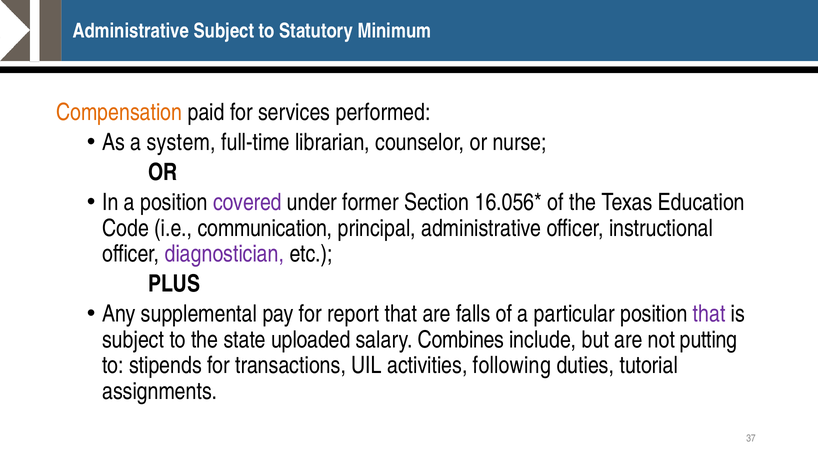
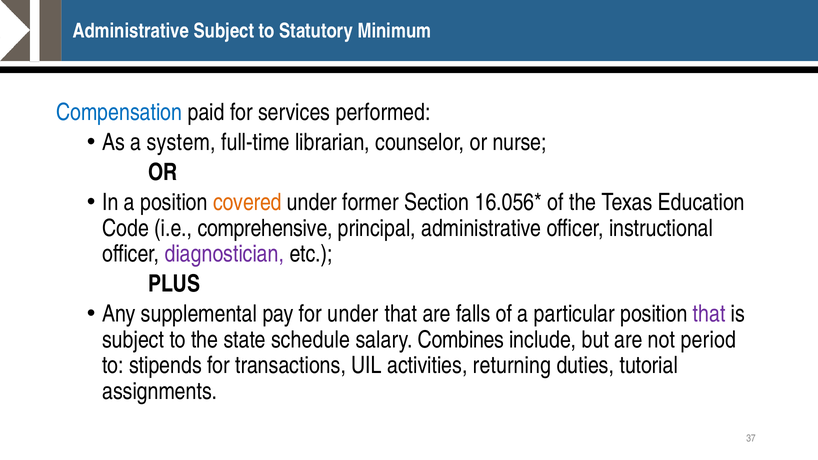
Compensation colour: orange -> blue (119, 112)
covered colour: purple -> orange (247, 202)
communication: communication -> comprehensive (265, 228)
for report: report -> under (353, 314)
uploaded: uploaded -> schedule (311, 340)
putting: putting -> period (708, 340)
following: following -> returning (512, 366)
